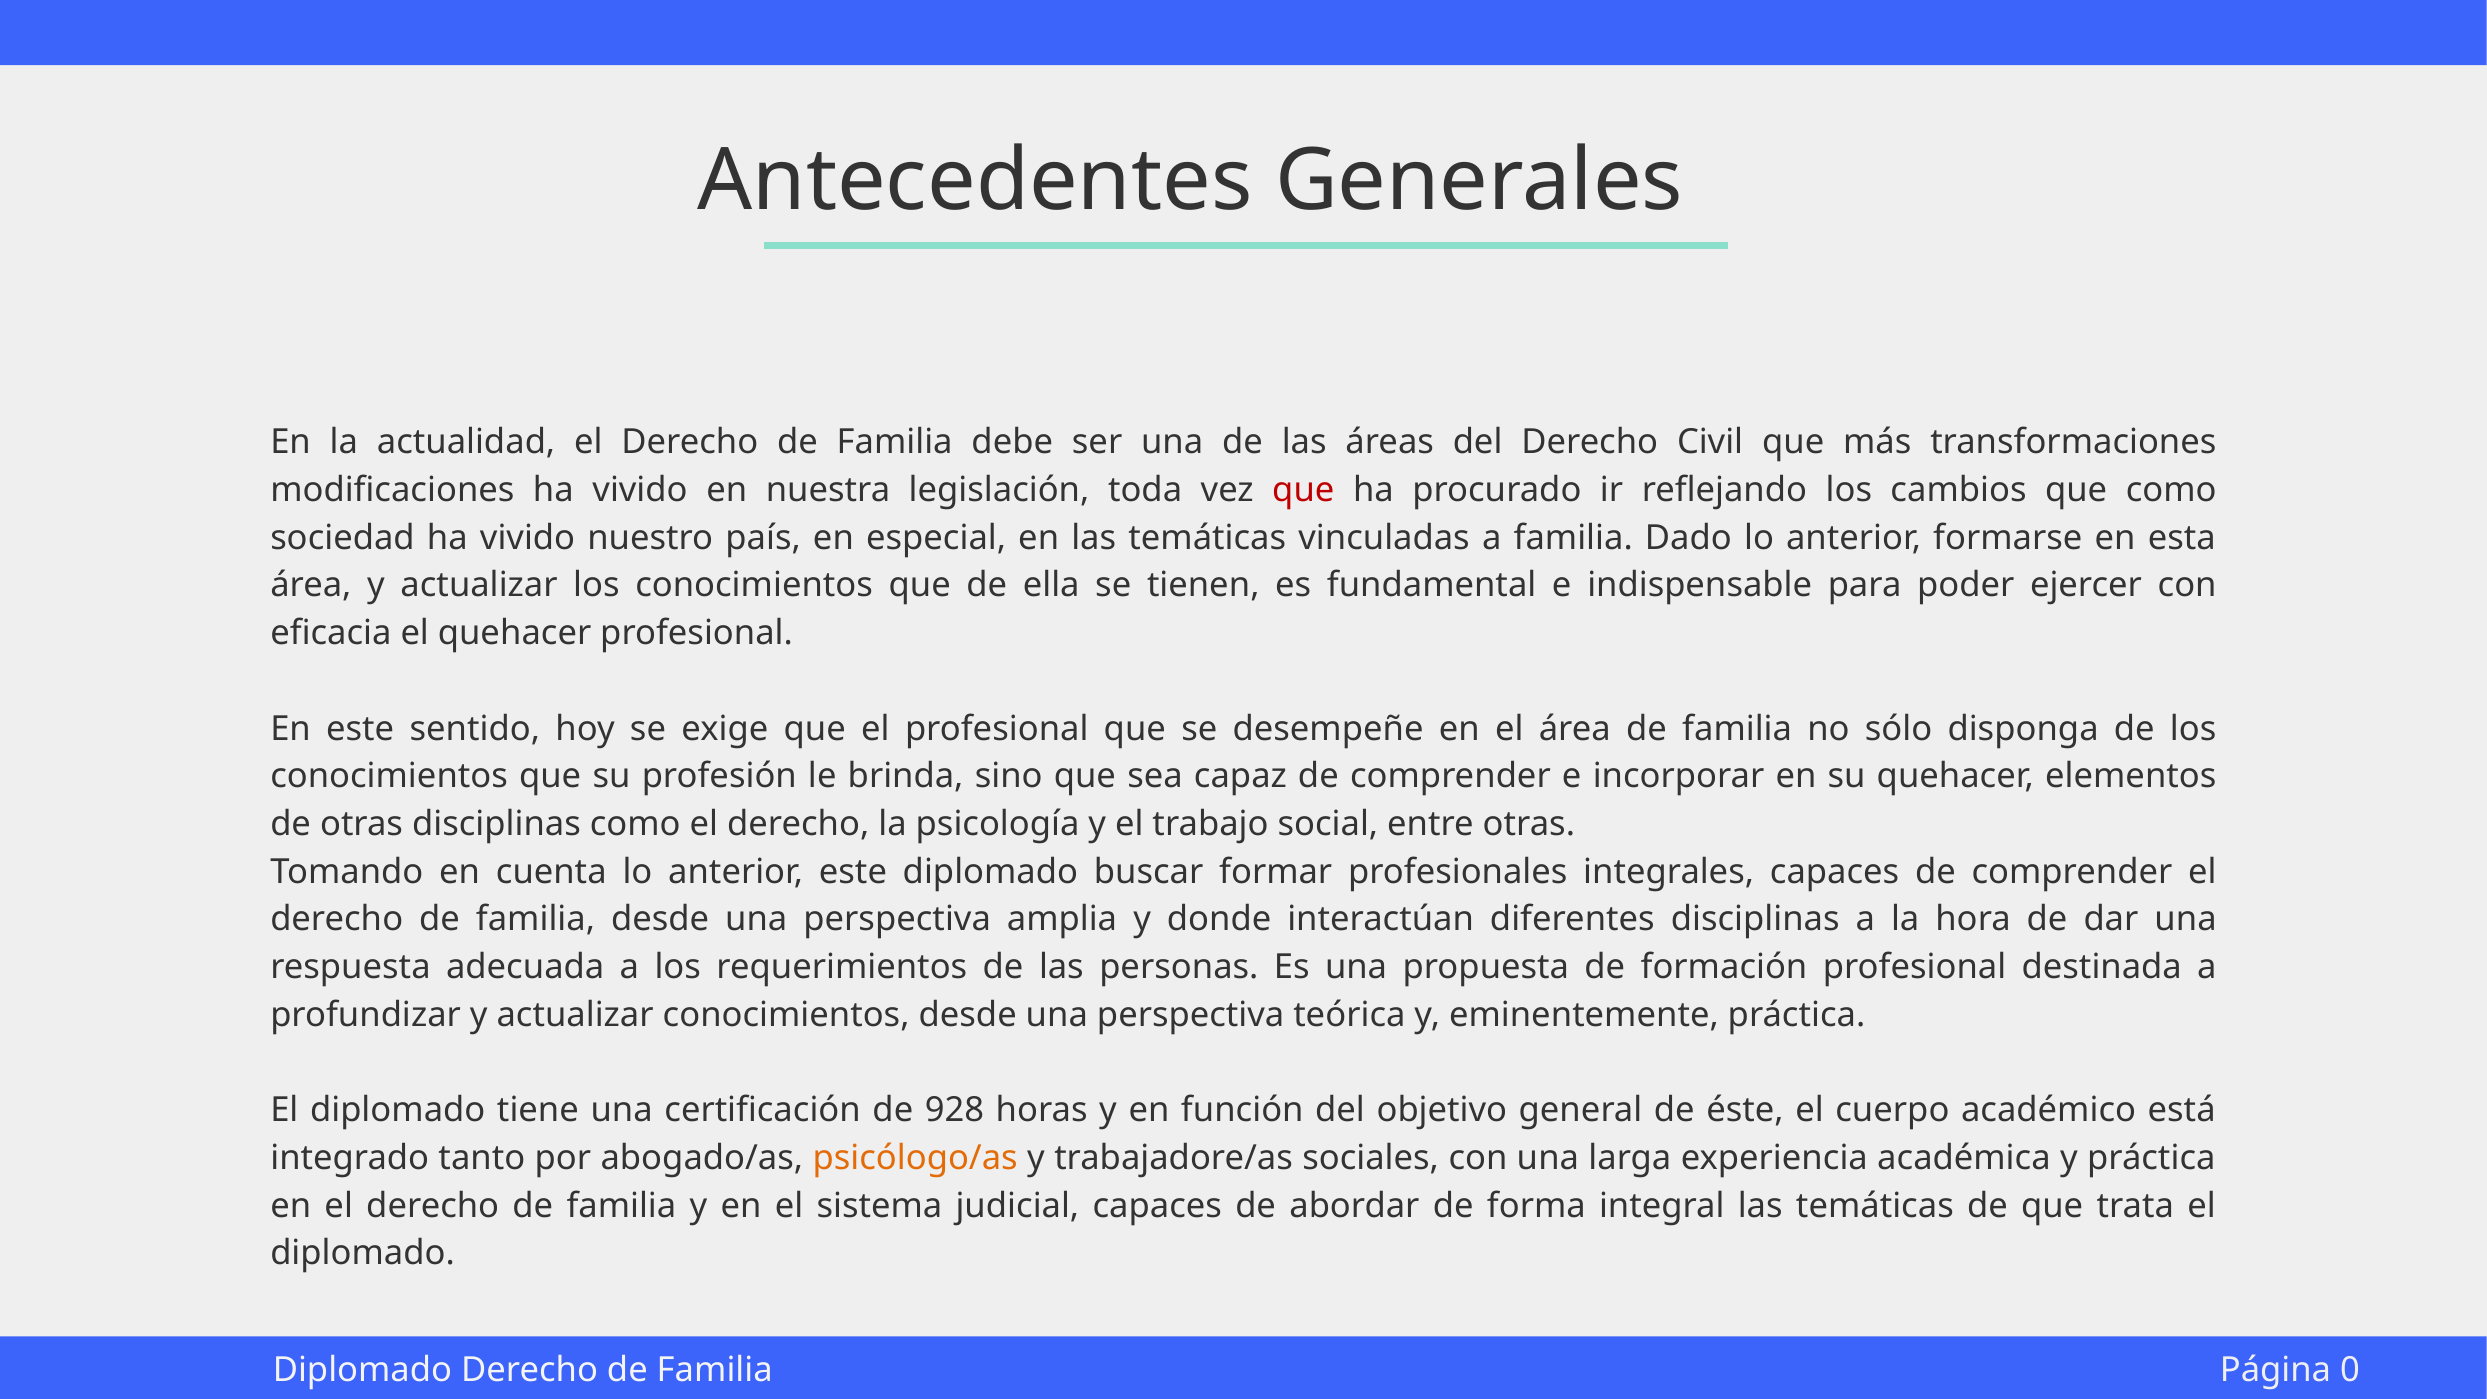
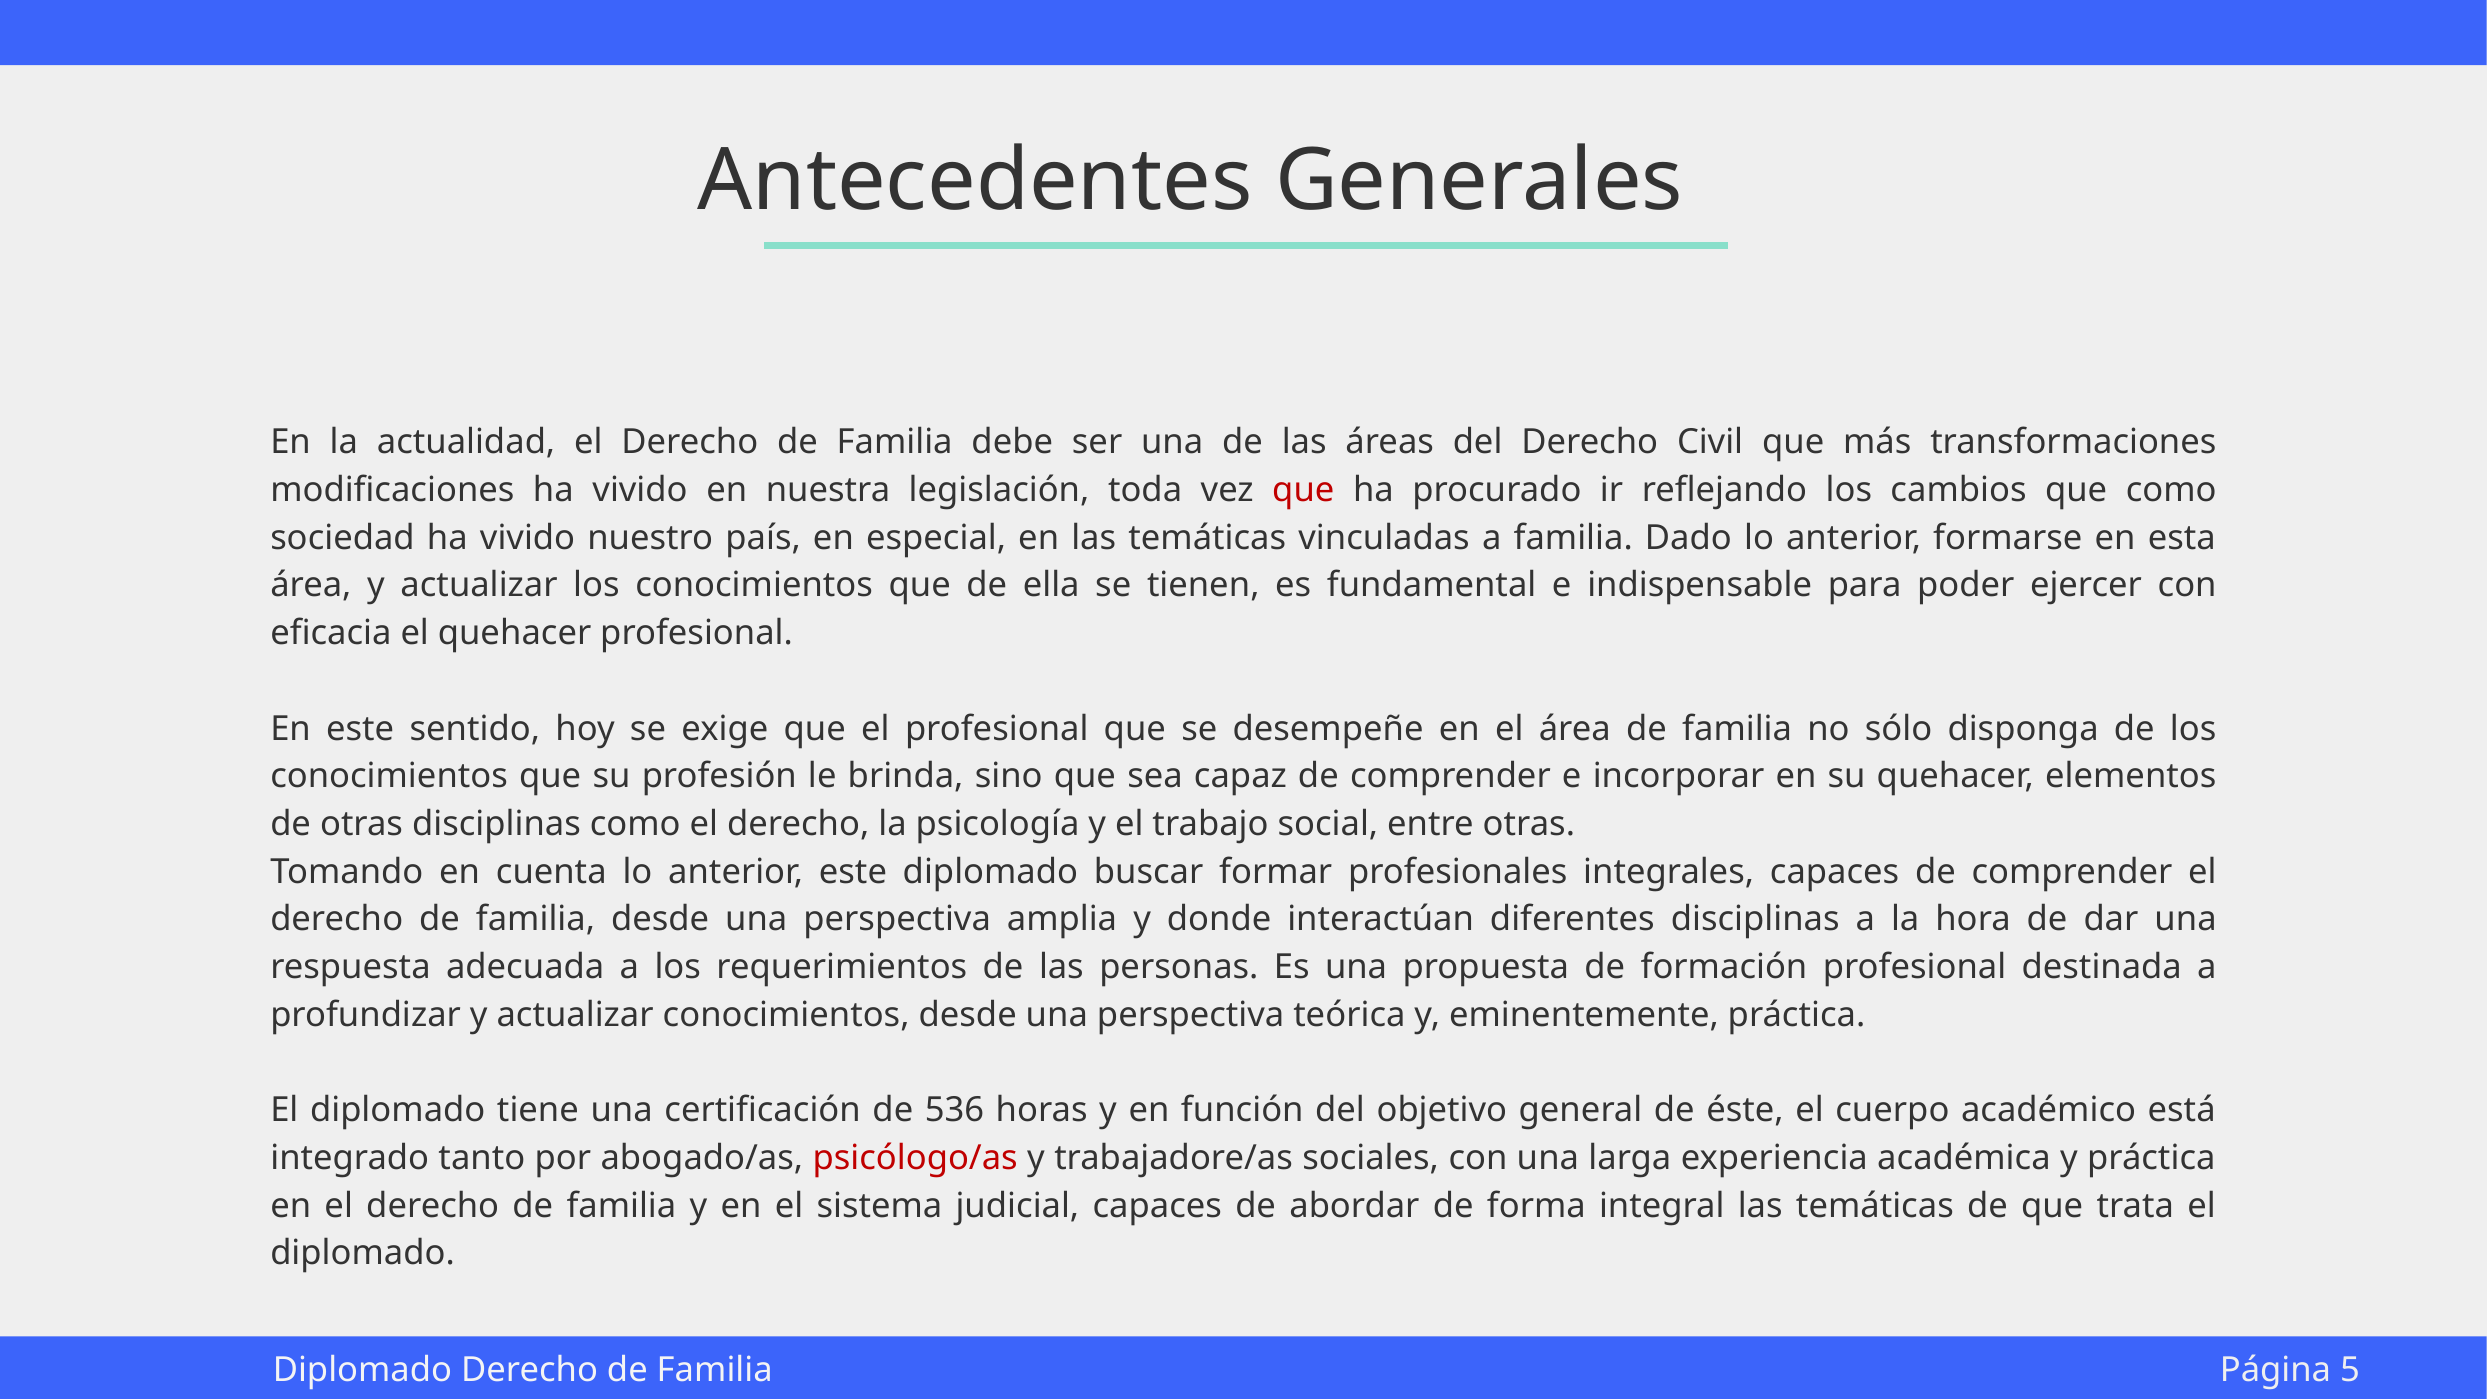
928: 928 -> 536 (954, 1110)
psicólogo/as colour: orange -> red (915, 1158)
0: 0 -> 5 (2350, 1370)
